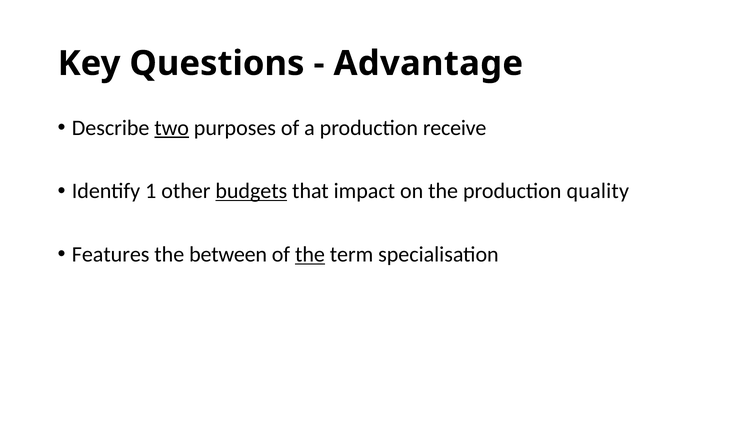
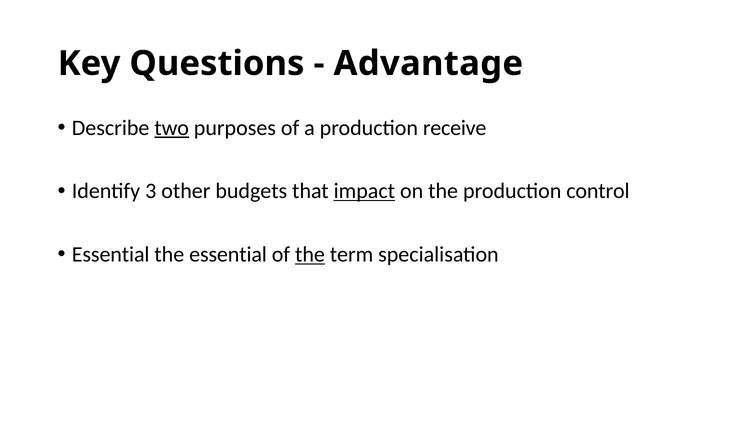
1: 1 -> 3 (151, 191)
budgets underline: present -> none (251, 191)
impact underline: none -> present (364, 191)
quality: quality -> control (598, 191)
Features: Features -> Essential (111, 255)
the between: between -> essential (228, 255)
